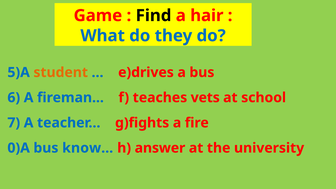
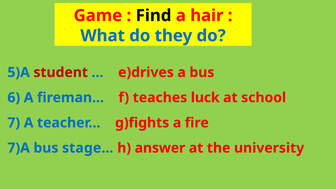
student colour: orange -> red (61, 72)
vets: vets -> luck (205, 98)
0)A: 0)A -> 7)A (19, 148)
know…: know… -> stage… (88, 148)
